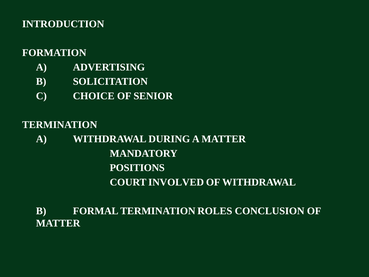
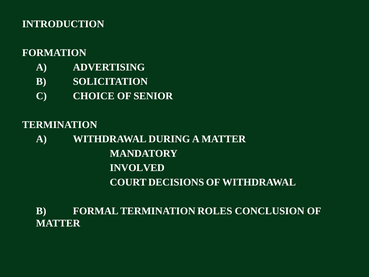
POSITIONS: POSITIONS -> INVOLVED (137, 168)
INVOLVED: INVOLVED -> DECISIONS (176, 182)
